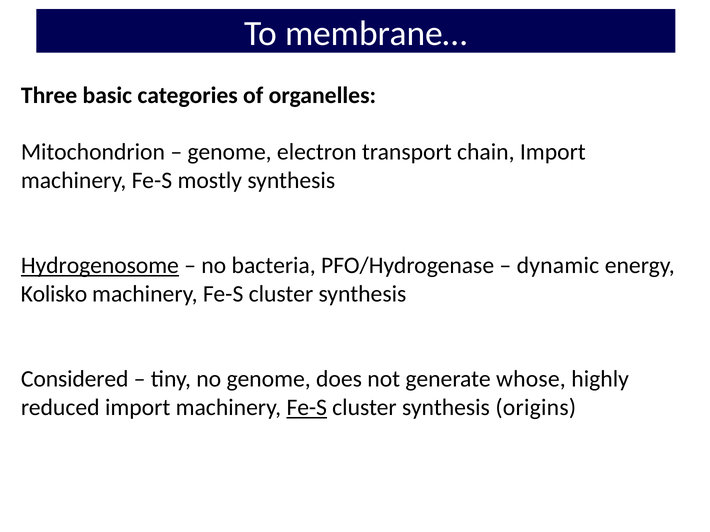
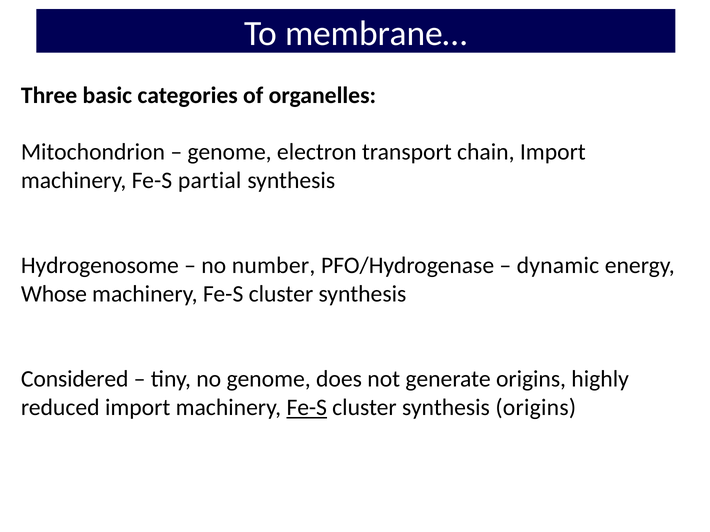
mostly: mostly -> partial (210, 181)
Hydrogenosome underline: present -> none (100, 266)
bacteria: bacteria -> number (274, 266)
Kolisko: Kolisko -> Whose (54, 294)
generate whose: whose -> origins (531, 379)
